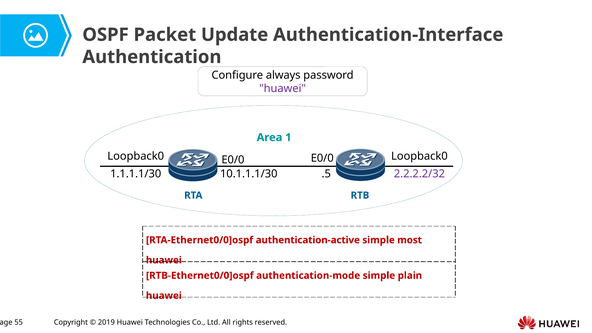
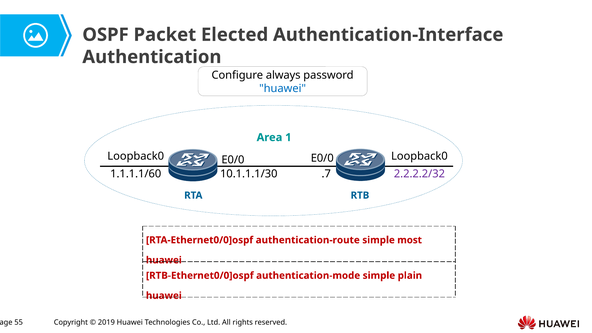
Update: Update -> Elected (235, 35)
huawei colour: purple -> blue (283, 89)
1.1.1.1/30: 1.1.1.1/30 -> 1.1.1.1/60 (136, 174)
.5: .5 -> .7 (326, 174)
authentication-active: authentication-active -> authentication-route (308, 240)
